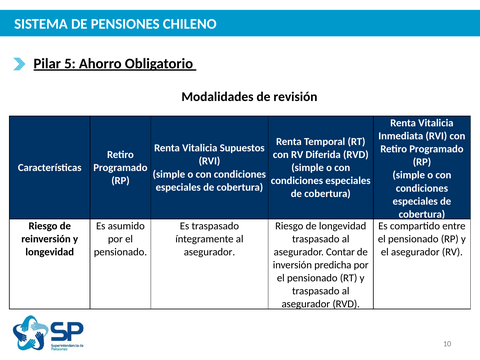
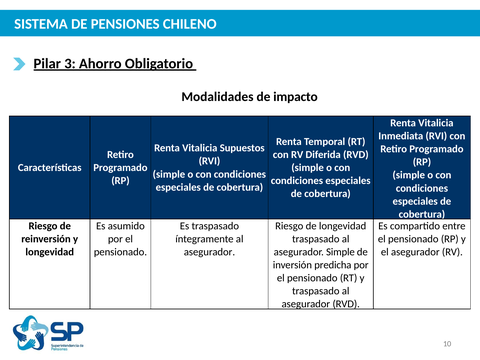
5: 5 -> 3 (70, 64)
revisión: revisión -> impacto (296, 97)
asegurador Contar: Contar -> Simple (340, 252)
